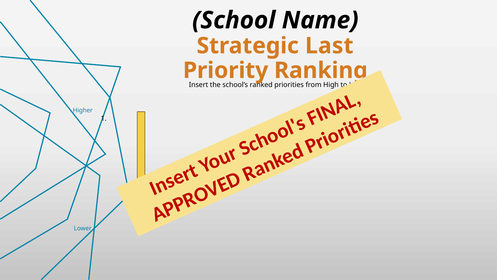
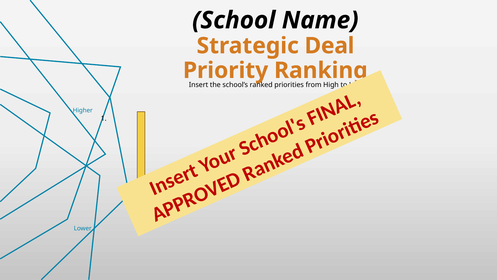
Last: Last -> Deal (330, 46)
